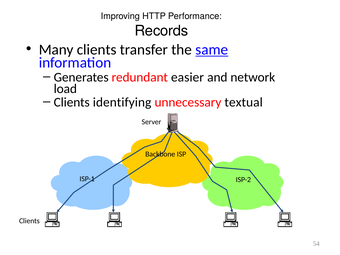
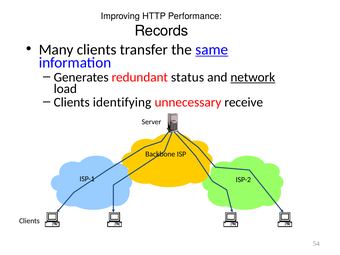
easier: easier -> status (187, 77)
network underline: none -> present (253, 77)
textual: textual -> receive (244, 102)
